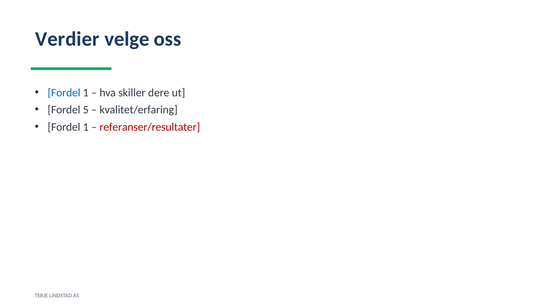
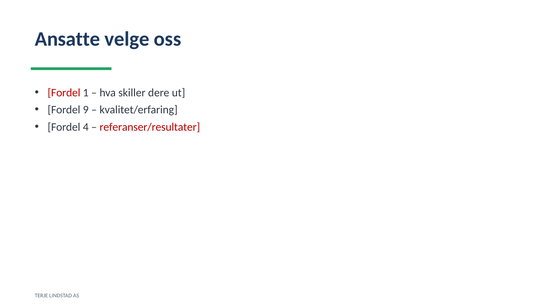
Verdier: Verdier -> Ansatte (67, 39)
Fordel colour: blue -> red (64, 93)
5: 5 -> 9 (86, 110)
1: 1 -> 4 (86, 127)
